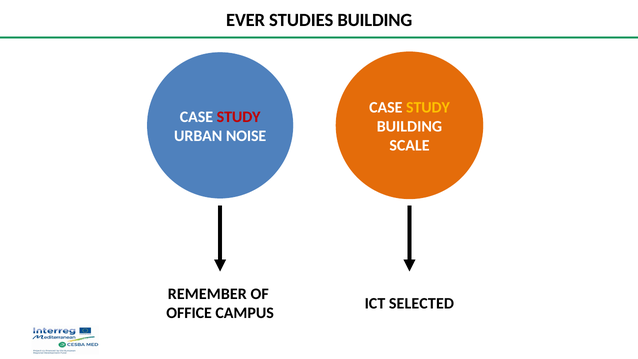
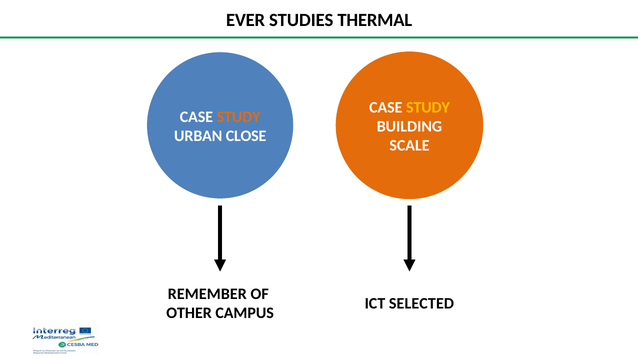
STUDIES BUILDING: BUILDING -> THERMAL (375, 20)
STUDY colour: red -> orange (239, 117)
NOISE: NOISE -> CLOSE (246, 136)
OFFICE: OFFICE -> OTHER (189, 313)
